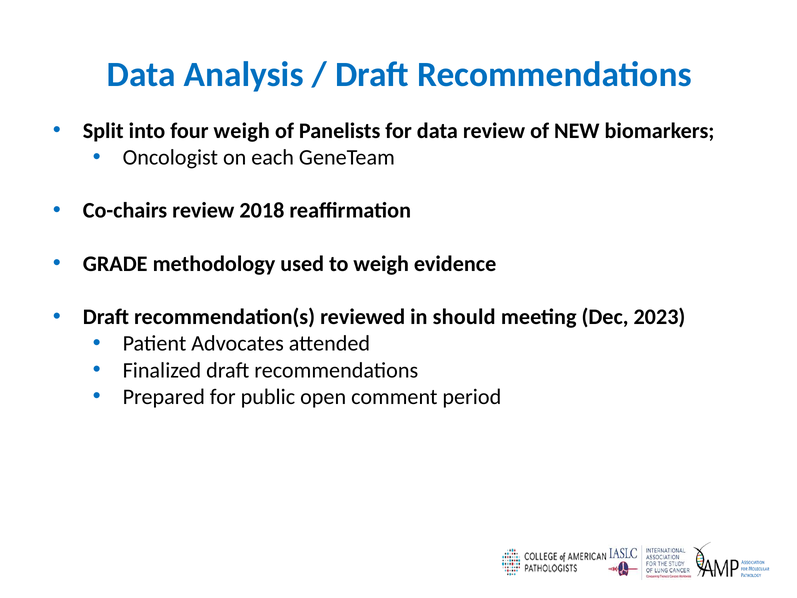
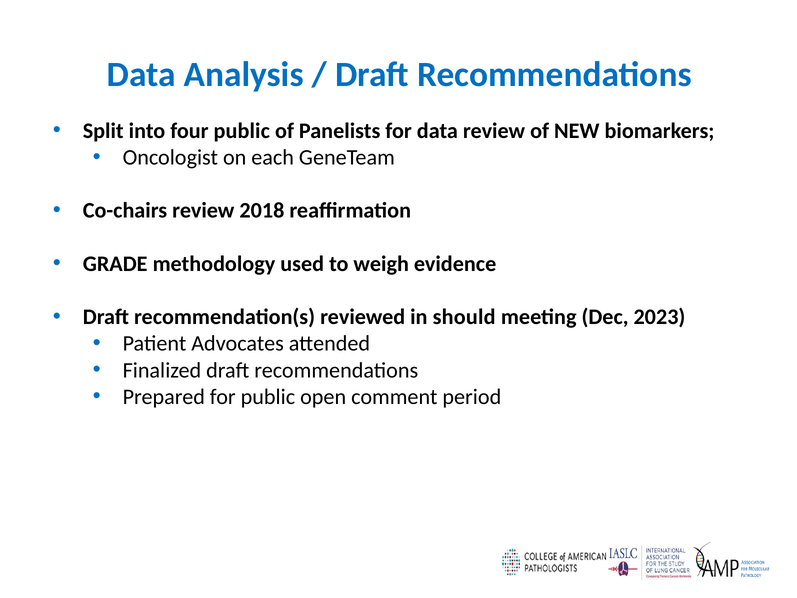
four weigh: weigh -> public (242, 131)
